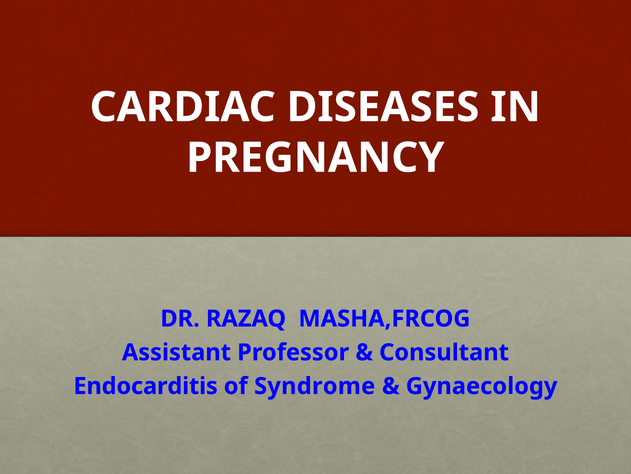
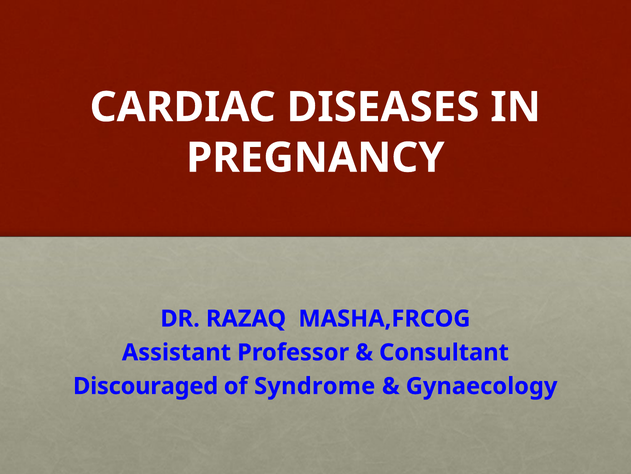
Endocarditis: Endocarditis -> Discouraged (146, 386)
